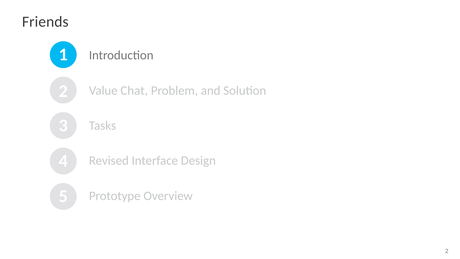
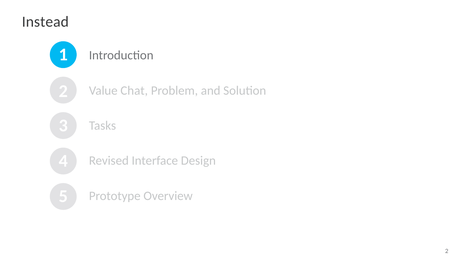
Friends: Friends -> Instead (45, 22)
